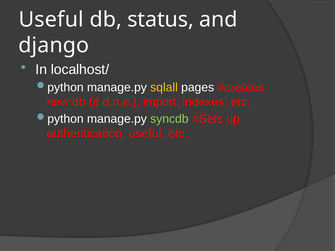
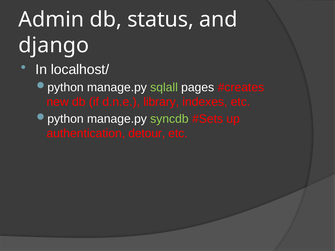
Useful: Useful -> Admin (51, 20)
sqlall colour: yellow -> light green (164, 88)
import: import -> library (161, 102)
authentication useful: useful -> detour (147, 133)
